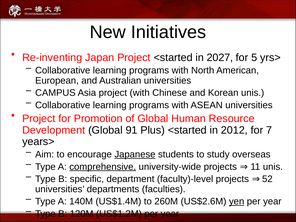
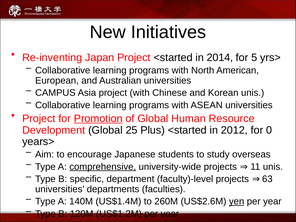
2027: 2027 -> 2014 (220, 58)
Promotion underline: none -> present (98, 119)
91: 91 -> 25 (132, 130)
7: 7 -> 0 (269, 130)
Japanese underline: present -> none (135, 154)
52: 52 -> 63 (267, 179)
